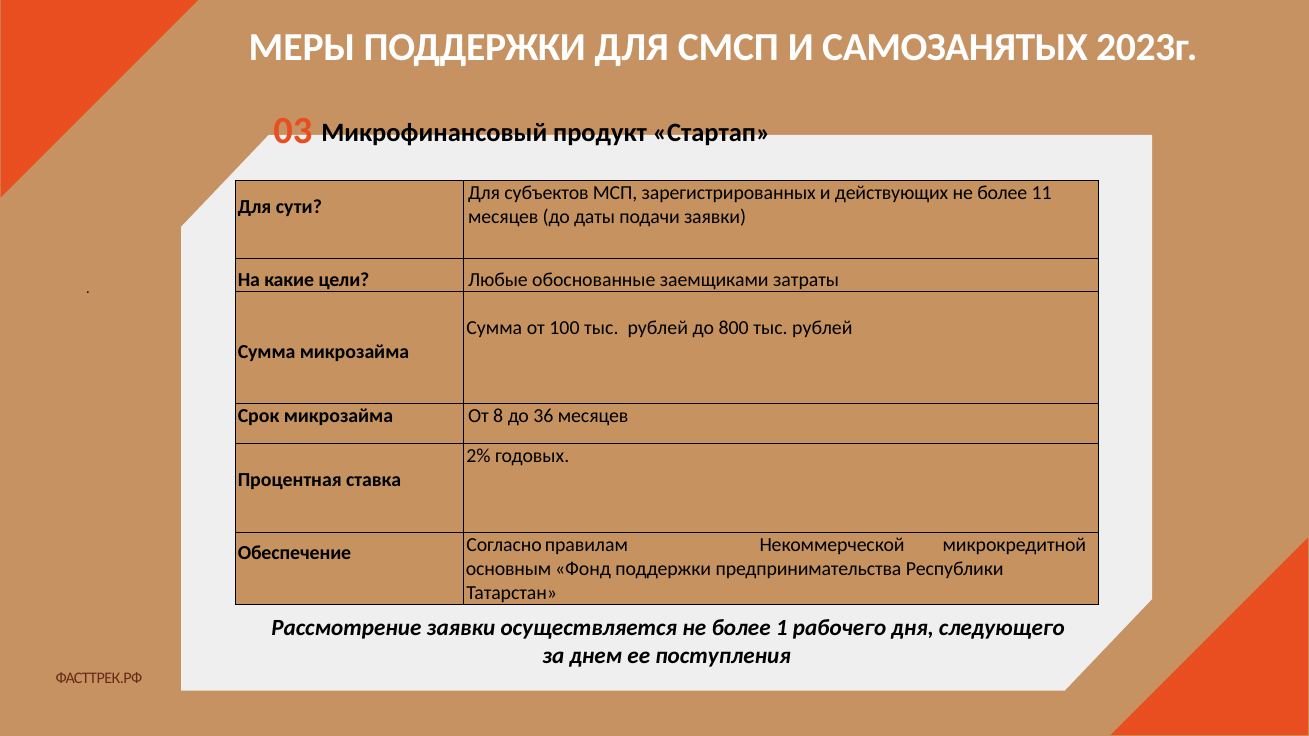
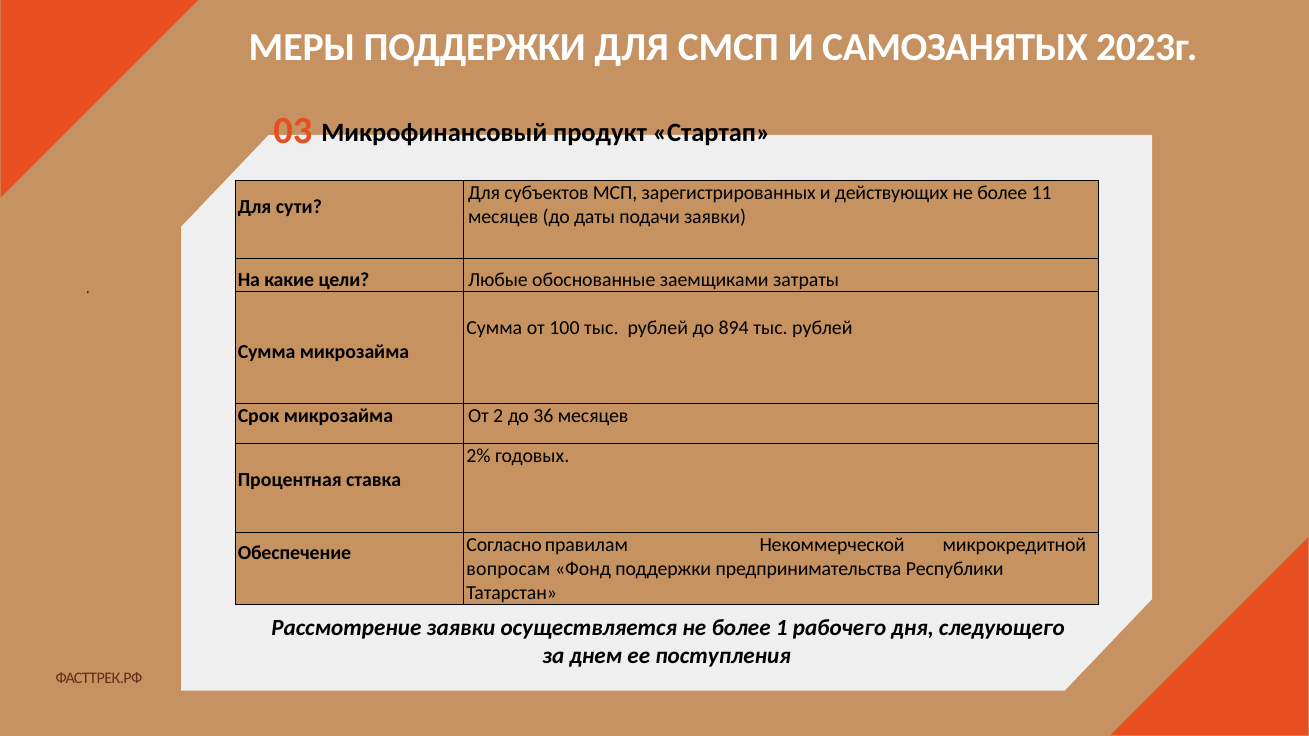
800: 800 -> 894 (734, 328)
8: 8 -> 2 (498, 416)
основным: основным -> вопросам (508, 569)
